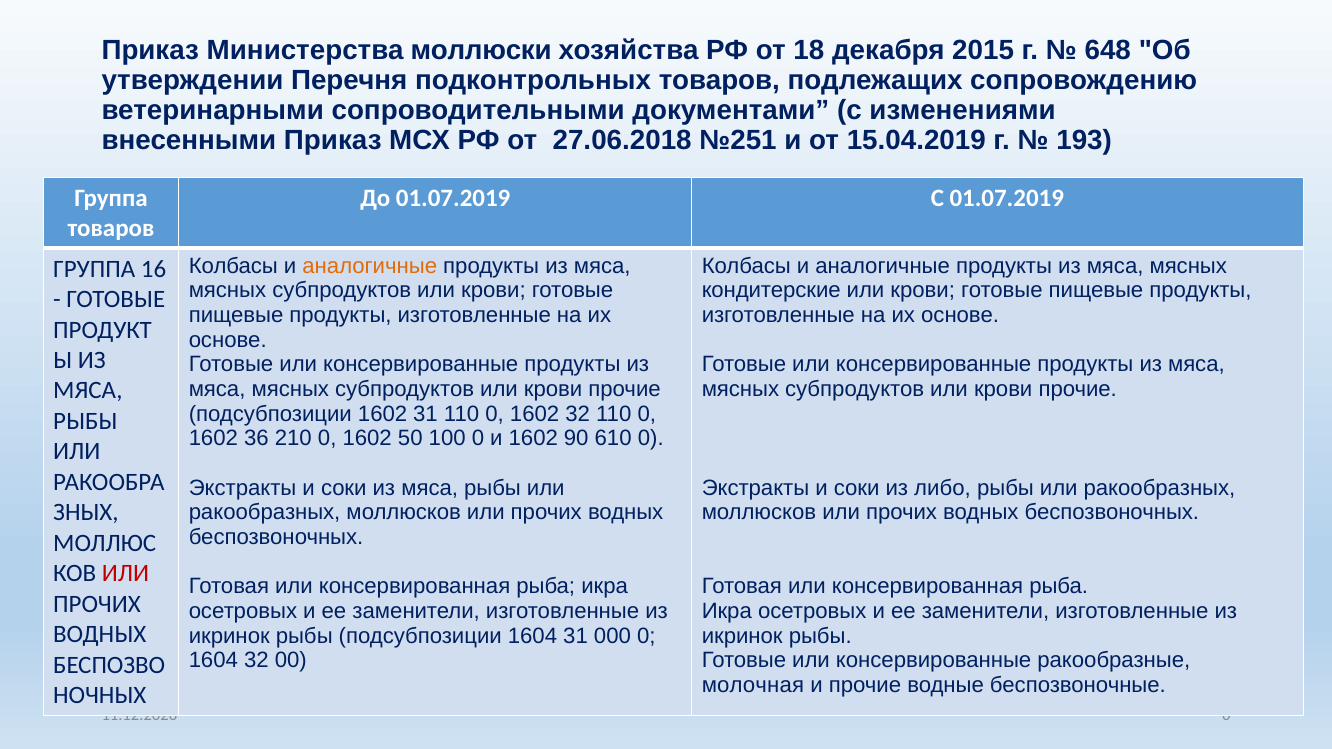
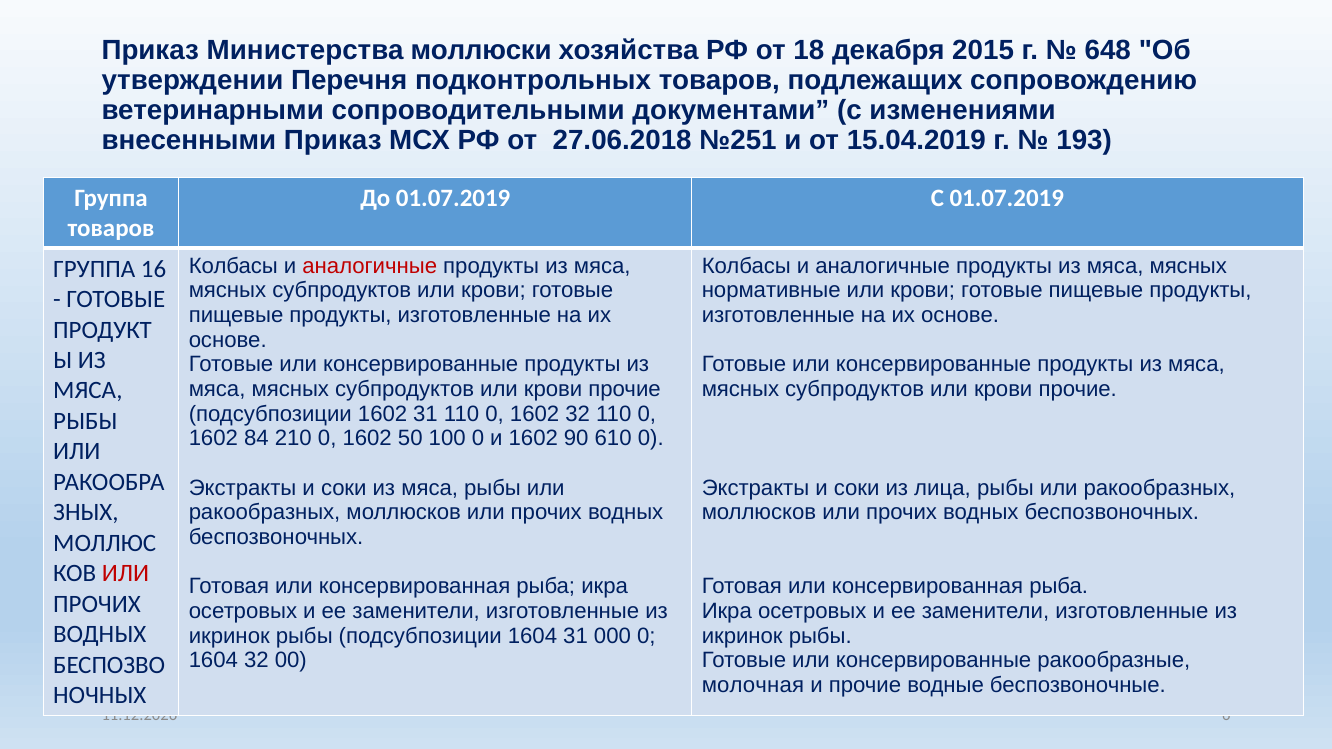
аналогичные colour: orange -> red (370, 266)
кондитерские: кондитерские -> нормативные (771, 291)
36: 36 -> 84 (256, 439)
либо: либо -> лица (942, 488)
